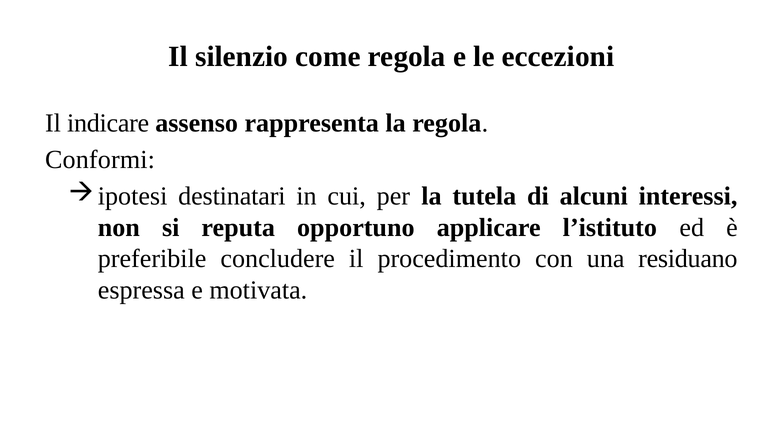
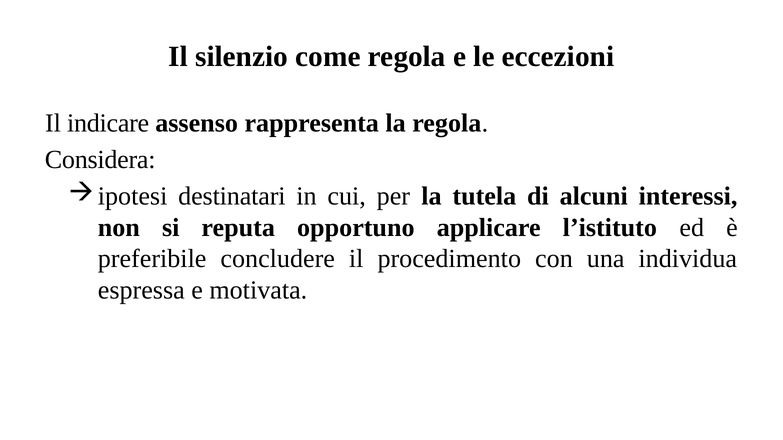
Conformi: Conformi -> Considera (100, 160)
residuano: residuano -> individua (688, 259)
